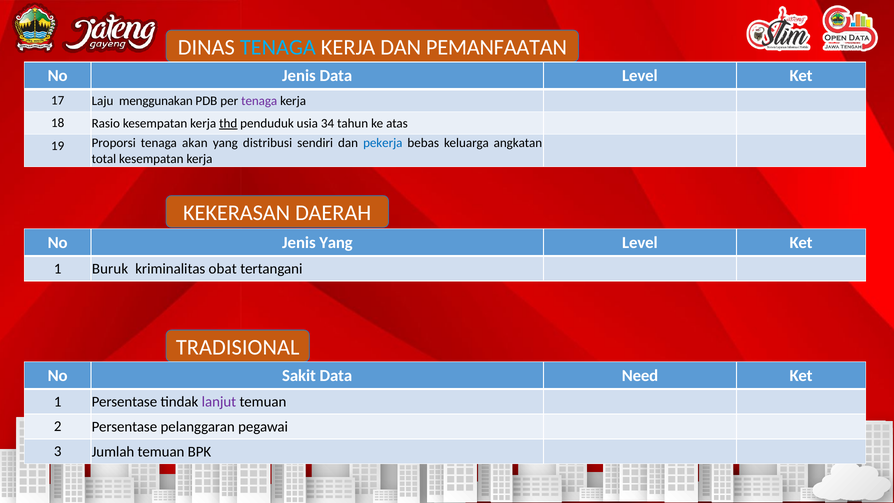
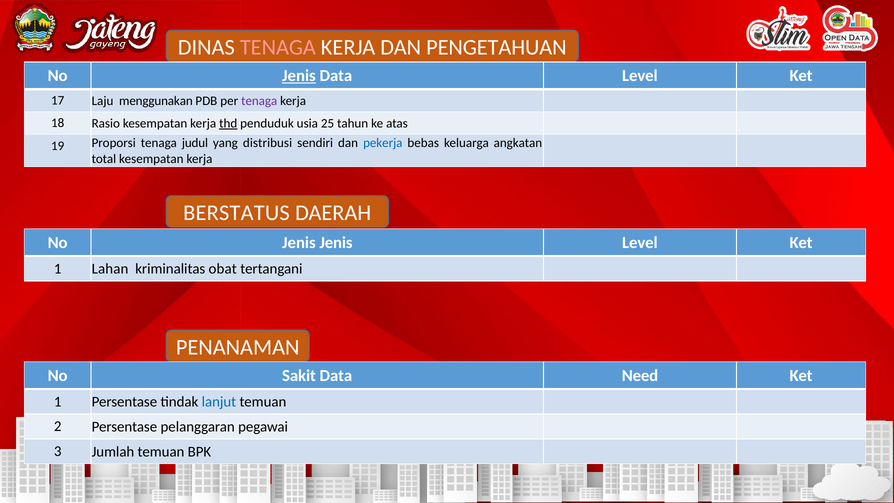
TENAGA colour: light blue -> pink (278, 48)
PEMANFAATAN: PEMANFAATAN -> PENGETAHUAN (496, 48)
Jenis underline: none -> present (299, 76)
34: 34 -> 25 (328, 123)
akan: akan -> judul (195, 143)
KEKERASAN: KEKERASAN -> BERSTATUS (236, 213)
Jenis Yang: Yang -> Jenis (336, 243)
Buruk: Buruk -> Lahan (110, 269)
TRADISIONAL: TRADISIONAL -> PENANAMAN (238, 347)
lanjut colour: purple -> blue (219, 402)
